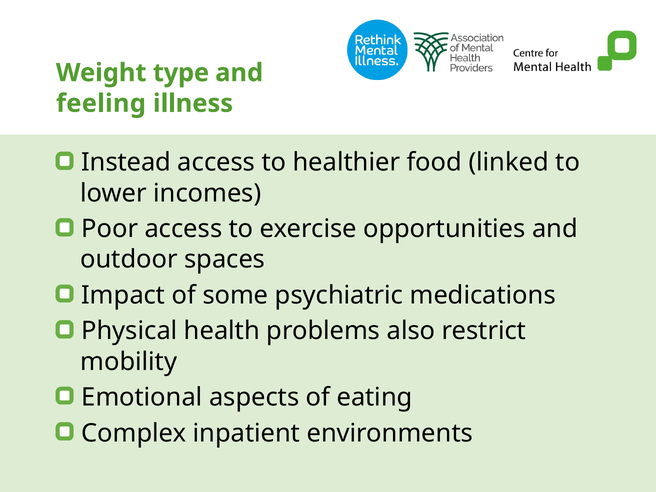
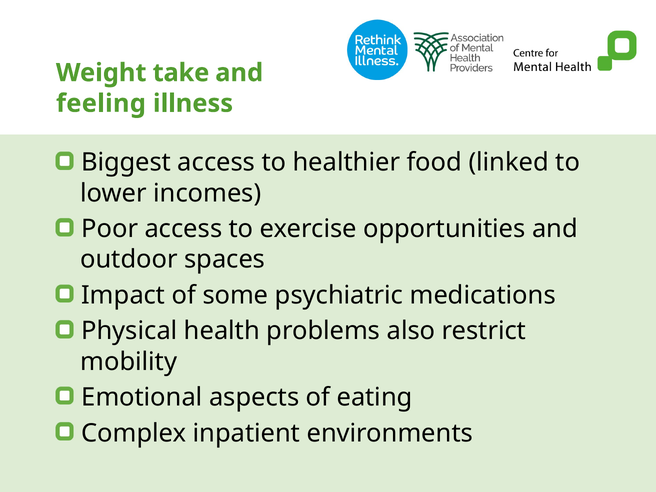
type: type -> take (181, 73)
Instead: Instead -> Biggest (126, 163)
